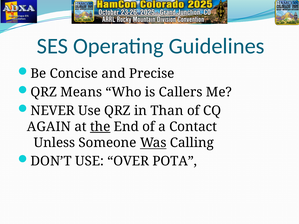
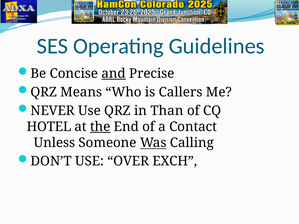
and underline: none -> present (114, 74)
AGAIN: AGAIN -> HOTEL (49, 127)
POTA: POTA -> EXCH (175, 161)
